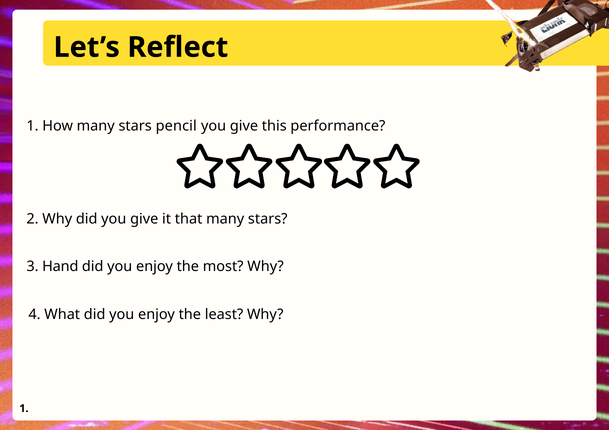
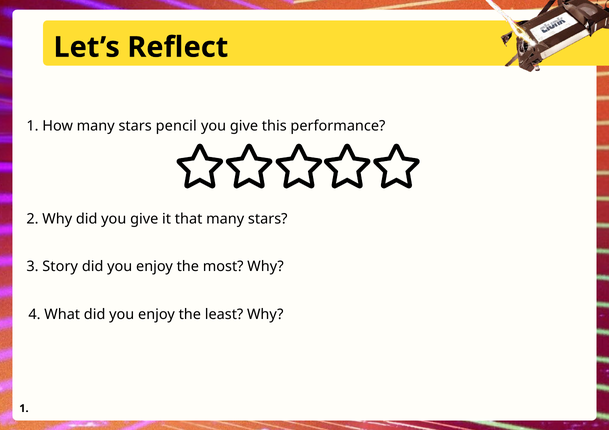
Hand: Hand -> Story (60, 267)
